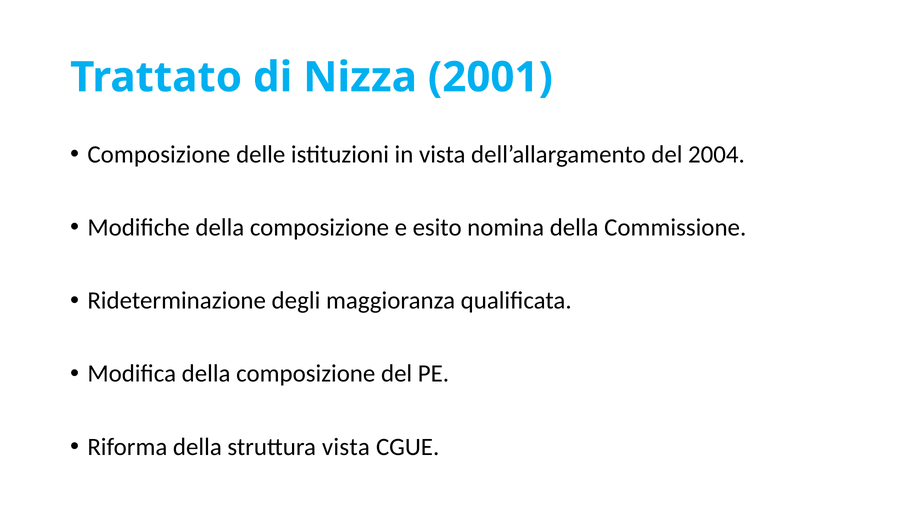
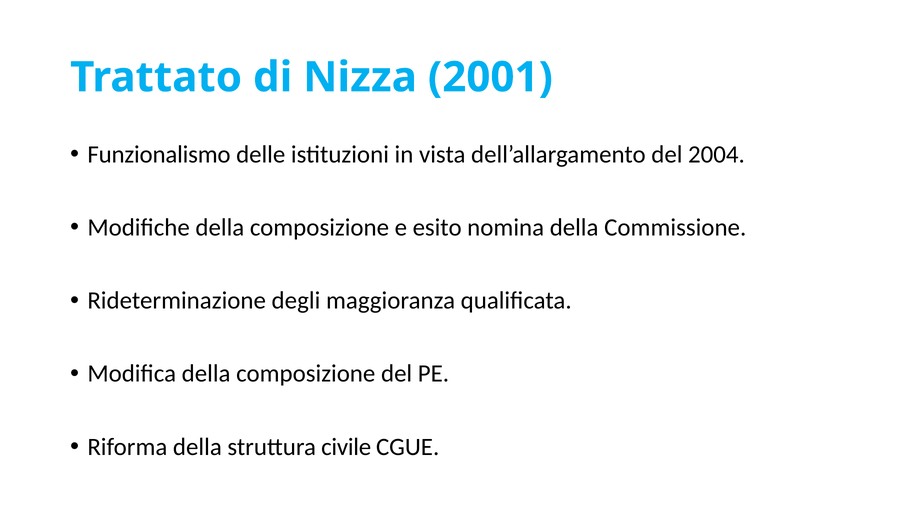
Composizione: Composizione -> Funzionalismo (159, 154)
struttura vista: vista -> civile (346, 446)
